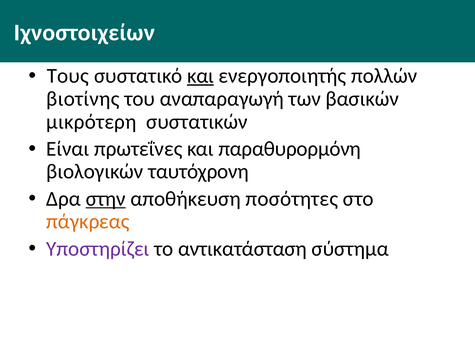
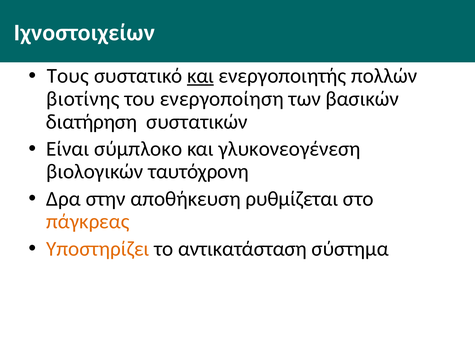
αναπαραγωγή: αναπαραγωγή -> ενεργοποίηση (222, 99)
μικρότερη: μικρότερη -> διατήρηση (92, 121)
πρωτεΐνες: πρωτεΐνες -> σύμπλοκο (138, 148)
παραθυρορμόνη: παραθυρορμόνη -> γλυκονεογένεση (290, 148)
στην underline: present -> none (106, 198)
ποσότητες: ποσότητες -> ρυθμίζεται (292, 198)
Υποστηρίζει colour: purple -> orange (98, 248)
